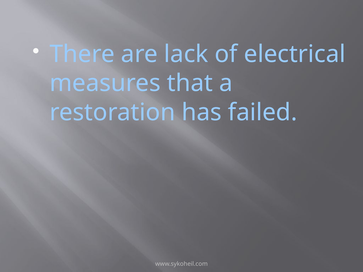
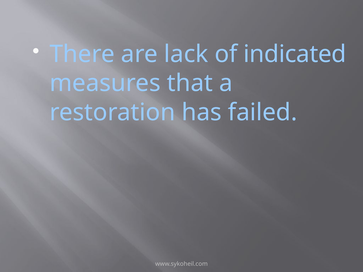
electrical: electrical -> indicated (295, 54)
